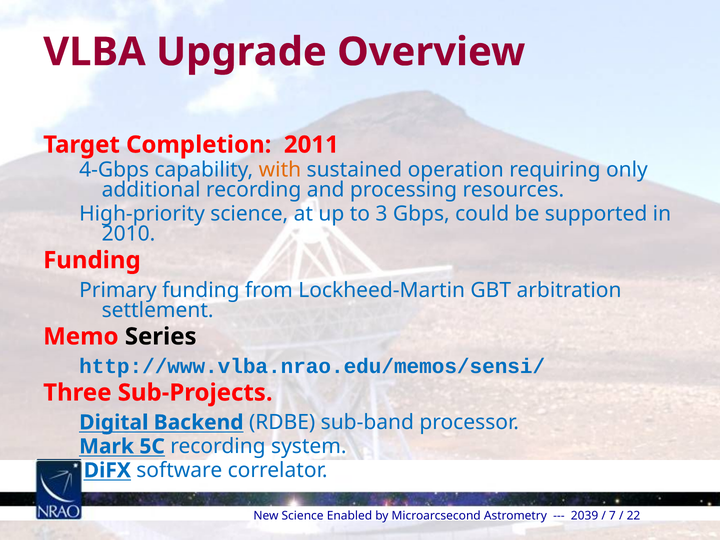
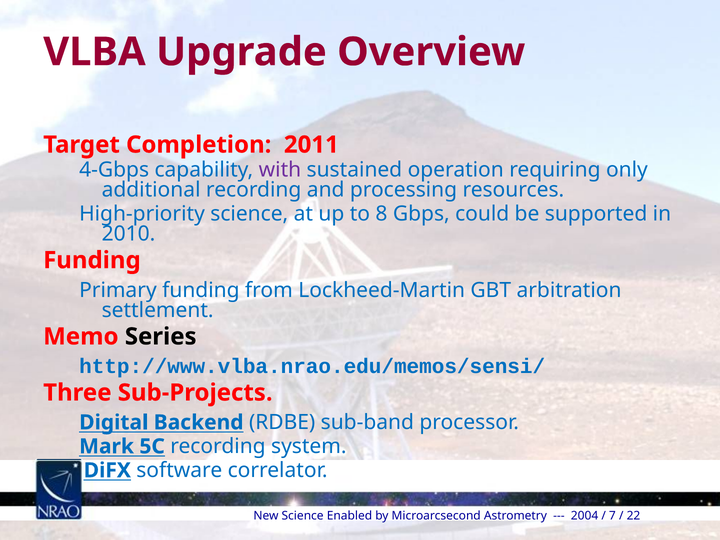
with colour: orange -> purple (280, 170)
3: 3 -> 8 (381, 214)
2039: 2039 -> 2004 (585, 516)
